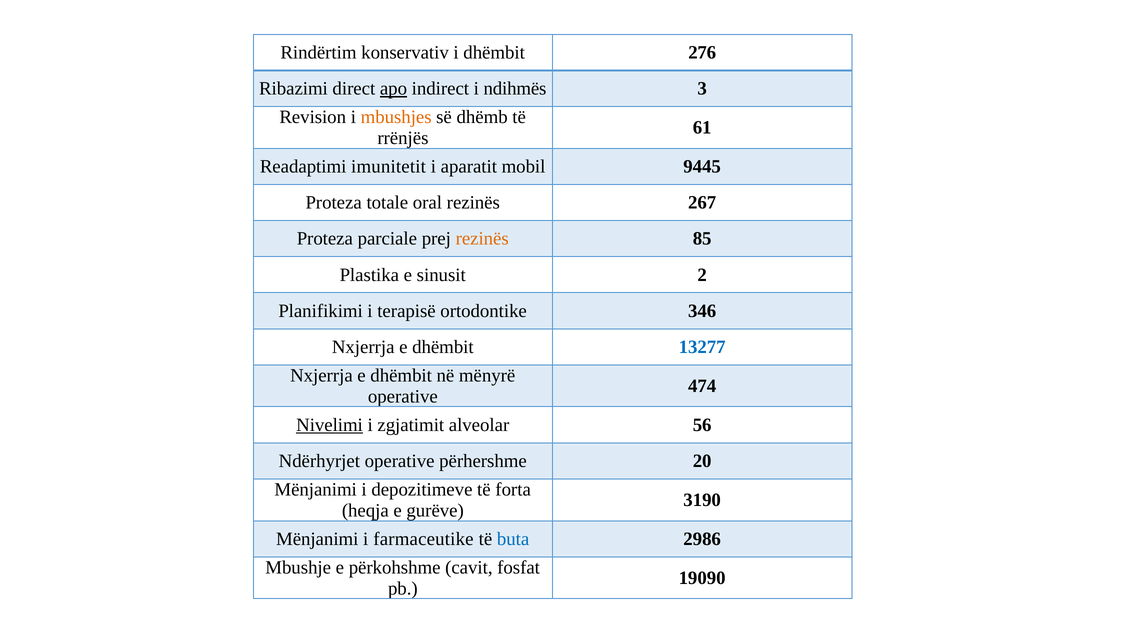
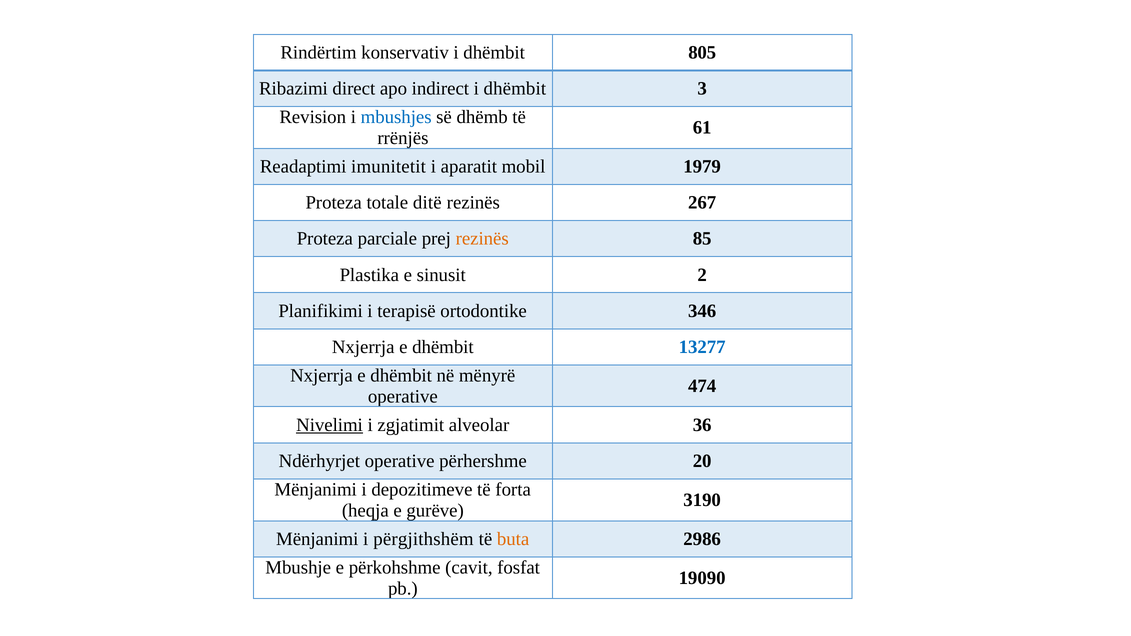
276: 276 -> 805 (702, 53)
apo underline: present -> none (393, 89)
indirect i ndihmës: ndihmës -> dhëmbit (515, 89)
mbushjes colour: orange -> blue (396, 117)
9445: 9445 -> 1979 (702, 167)
oral: oral -> ditë (427, 203)
56: 56 -> 36 (702, 425)
farmaceutike: farmaceutike -> përgjithshëm (423, 539)
buta colour: blue -> orange (513, 539)
